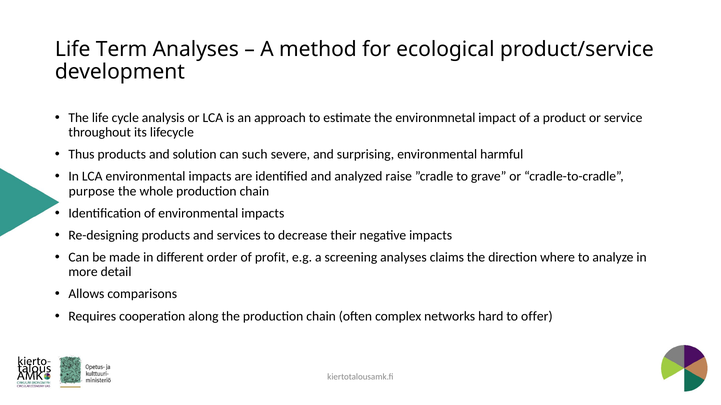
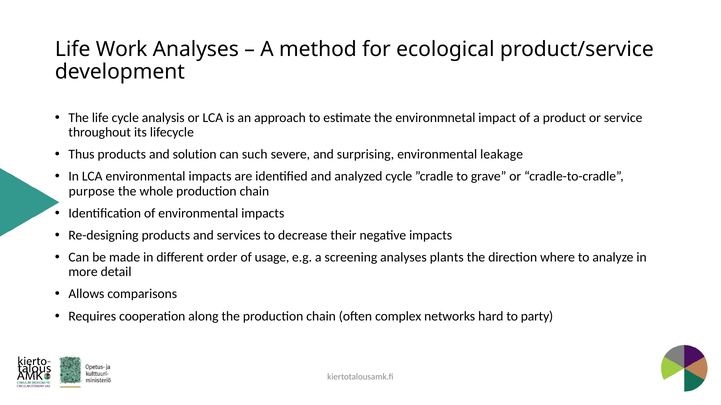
Term: Term -> Work (122, 49)
harmful: harmful -> leakage (502, 155)
analyzed raise: raise -> cycle (399, 177)
profit: profit -> usage (272, 258)
claims: claims -> plants (447, 258)
offer: offer -> party (537, 317)
